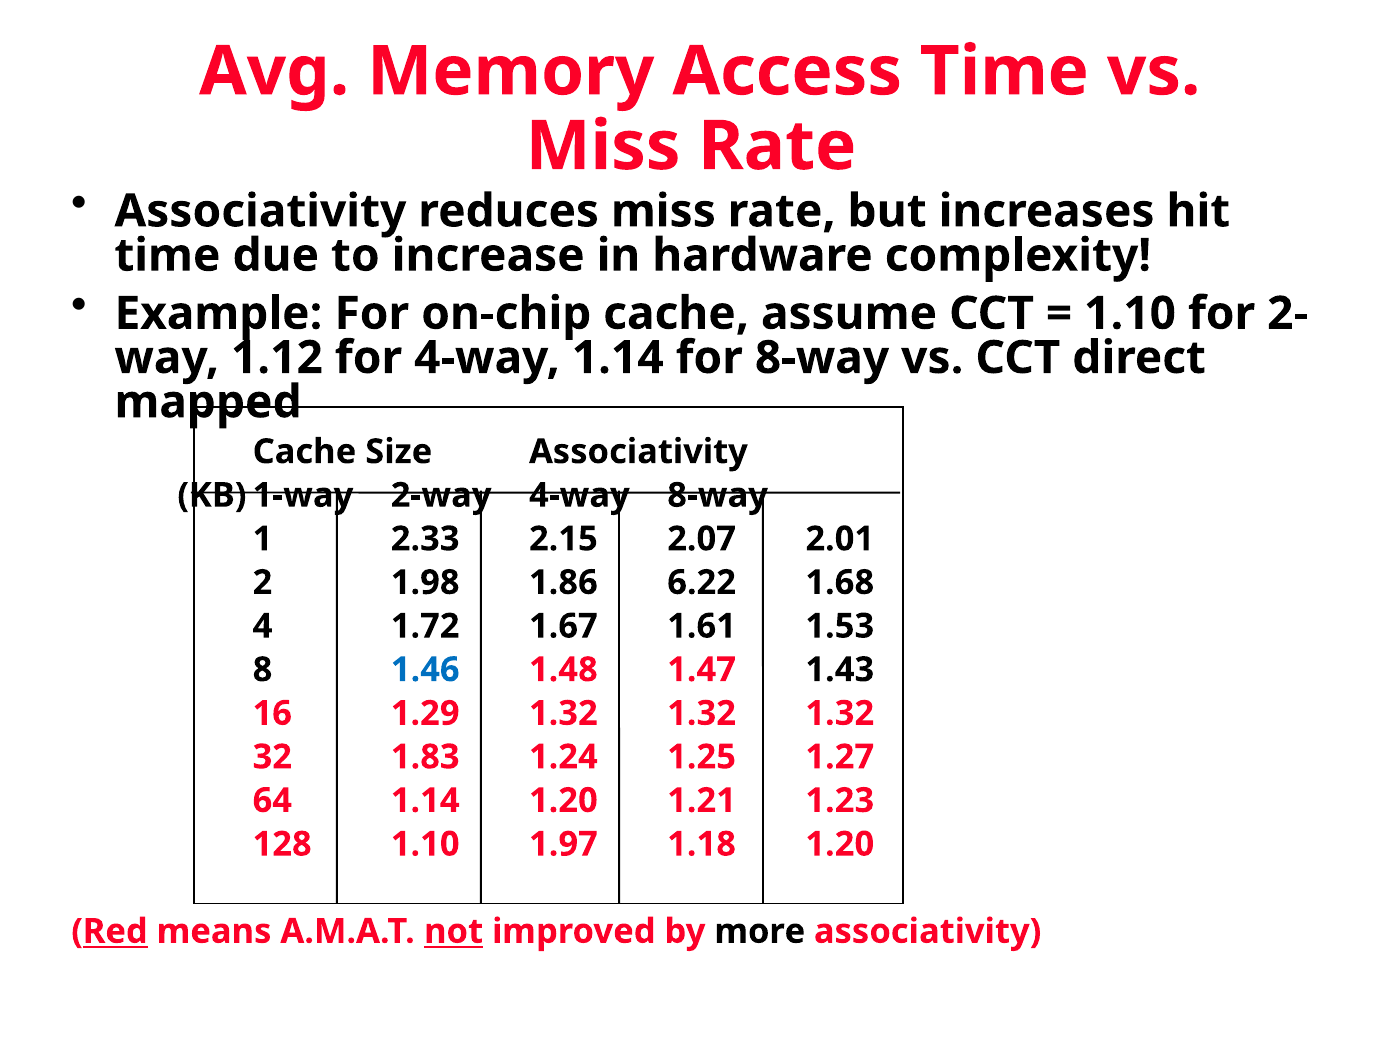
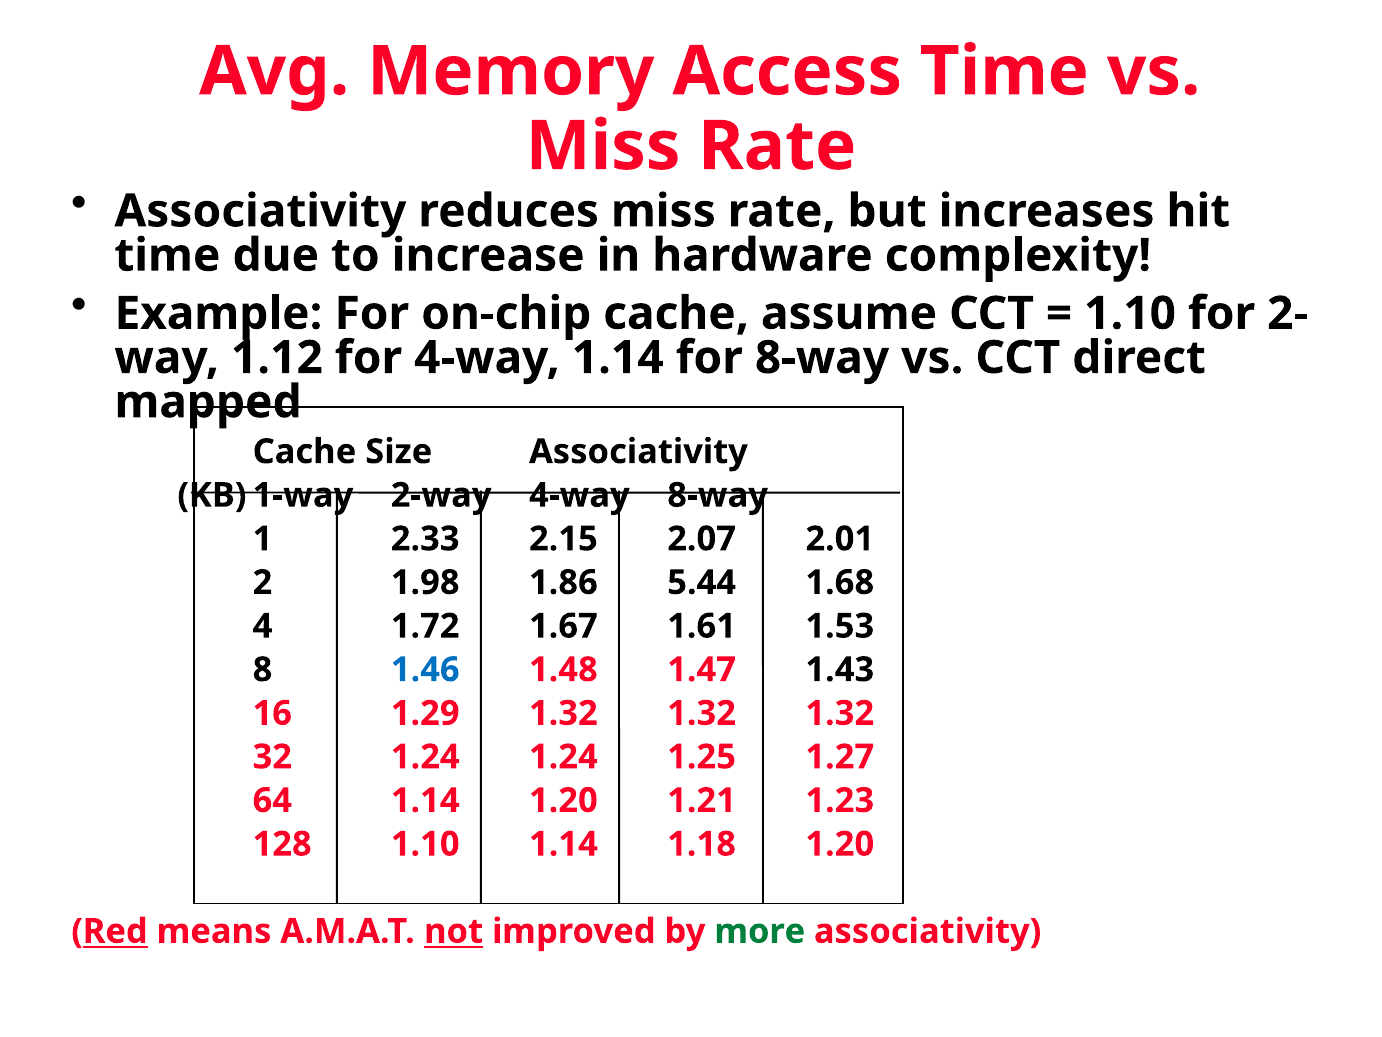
6.22: 6.22 -> 5.44 (702, 582)
32 1.83: 1.83 -> 1.24 (425, 757)
1.10 1.97: 1.97 -> 1.14 (563, 844)
more colour: black -> green (760, 931)
